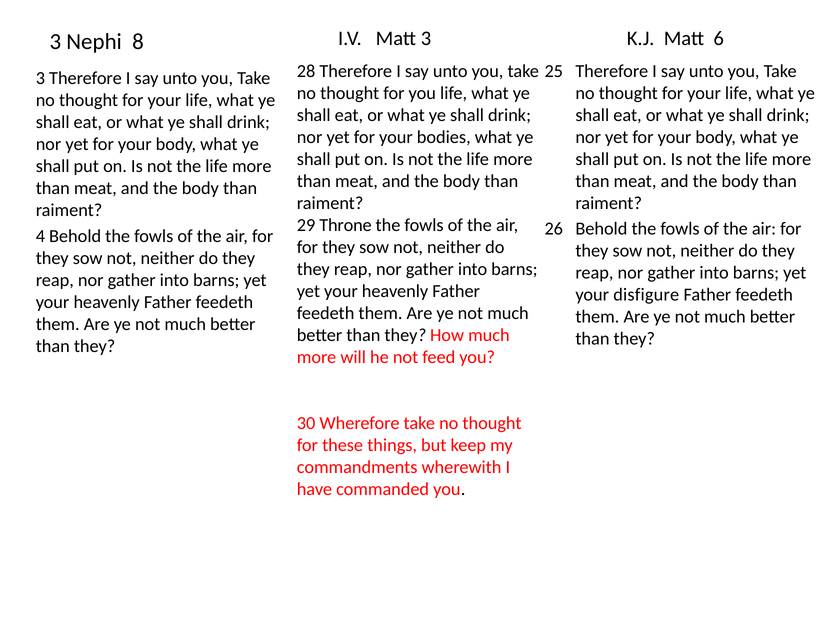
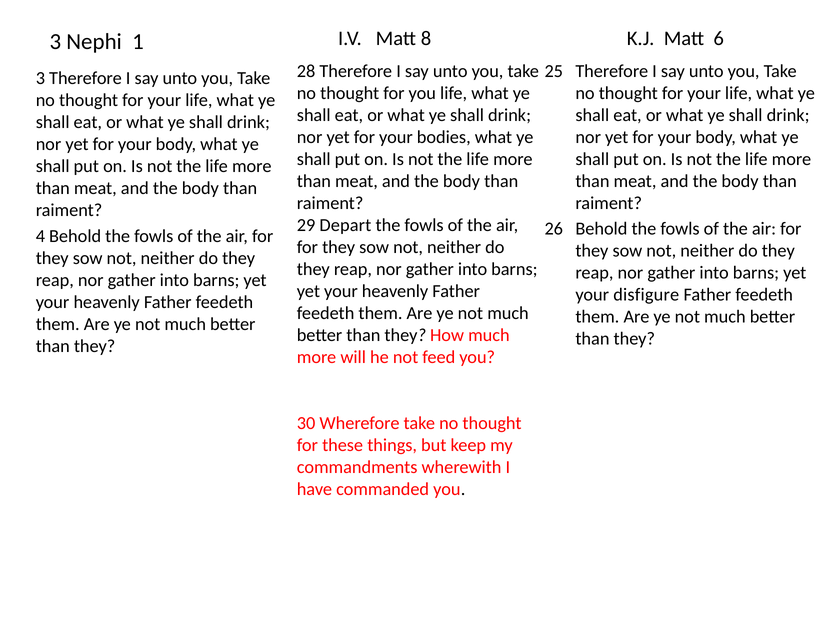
Matt 3: 3 -> 8 (426, 38)
8: 8 -> 1 (138, 42)
Throne: Throne -> Depart (345, 225)
